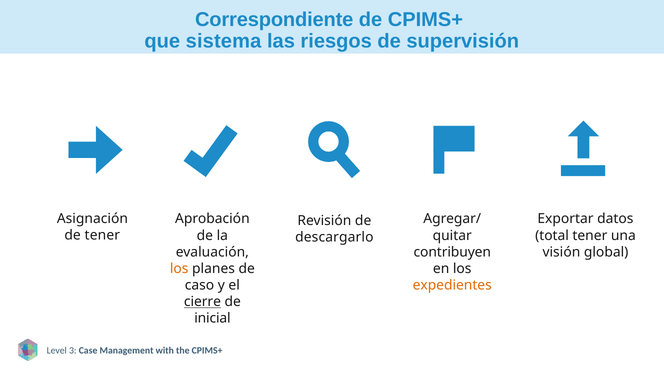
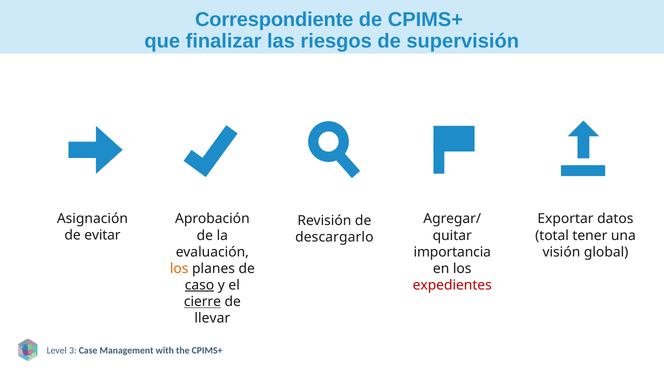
sistema: sistema -> finalizar (224, 41)
de tener: tener -> evitar (102, 236)
contribuyen: contribuyen -> importancia (452, 252)
caso underline: none -> present (200, 286)
expedientes colour: orange -> red (452, 286)
inicial: inicial -> llevar (212, 319)
